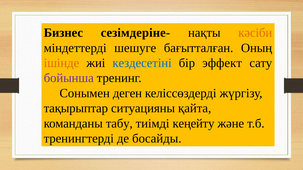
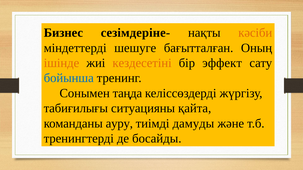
кездесетіні colour: blue -> orange (142, 63)
бойынша colour: purple -> blue (69, 78)
деген: деген -> таңда (127, 93)
тақырыптар: тақырыптар -> табиғилығы (76, 109)
табу: табу -> ауру (119, 124)
кеңейту: кеңейту -> дамуды (193, 124)
